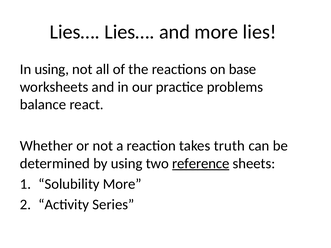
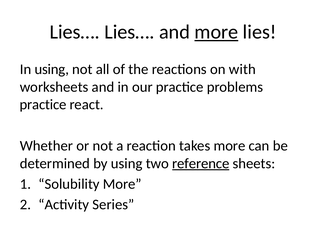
more underline: none -> present (216, 32)
base: base -> with (242, 69)
balance: balance -> practice (43, 105)
takes truth: truth -> more (229, 146)
